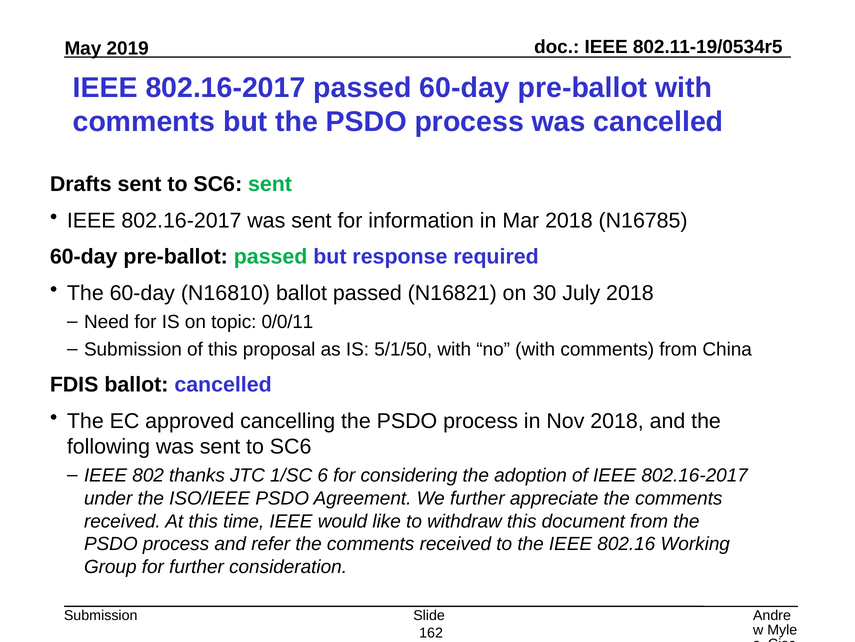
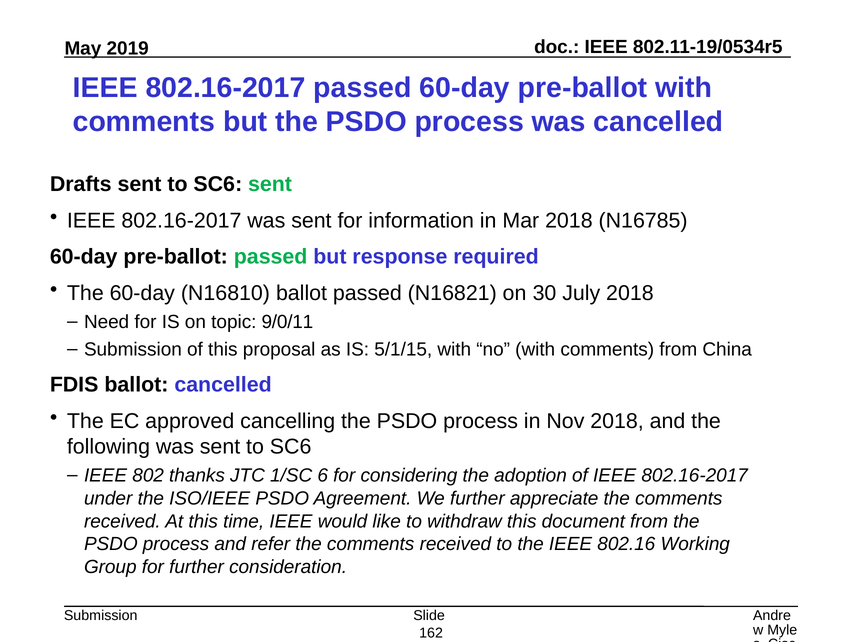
0/0/11: 0/0/11 -> 9/0/11 (287, 322)
5/1/50: 5/1/50 -> 5/1/15 (403, 349)
